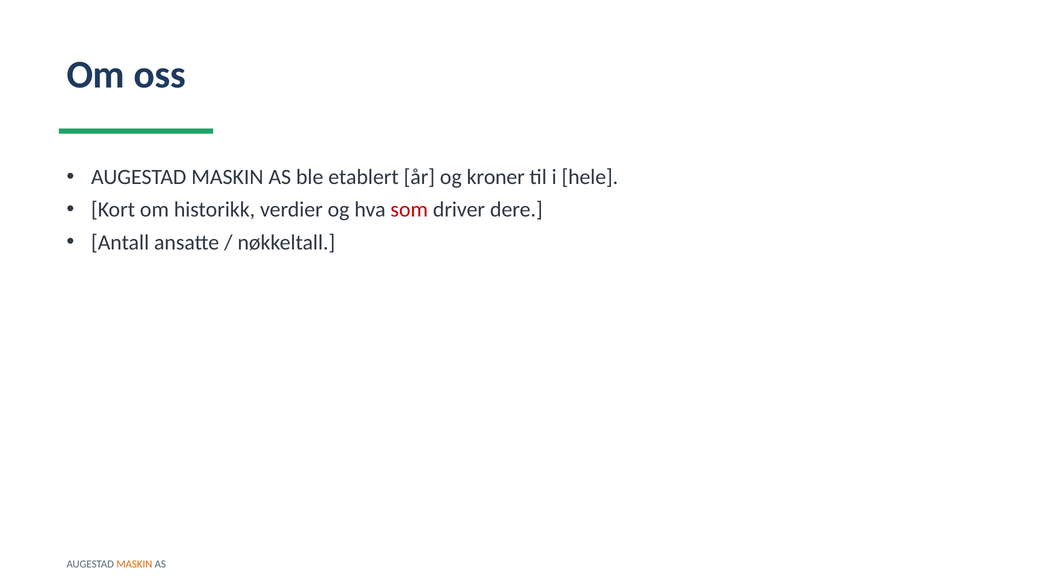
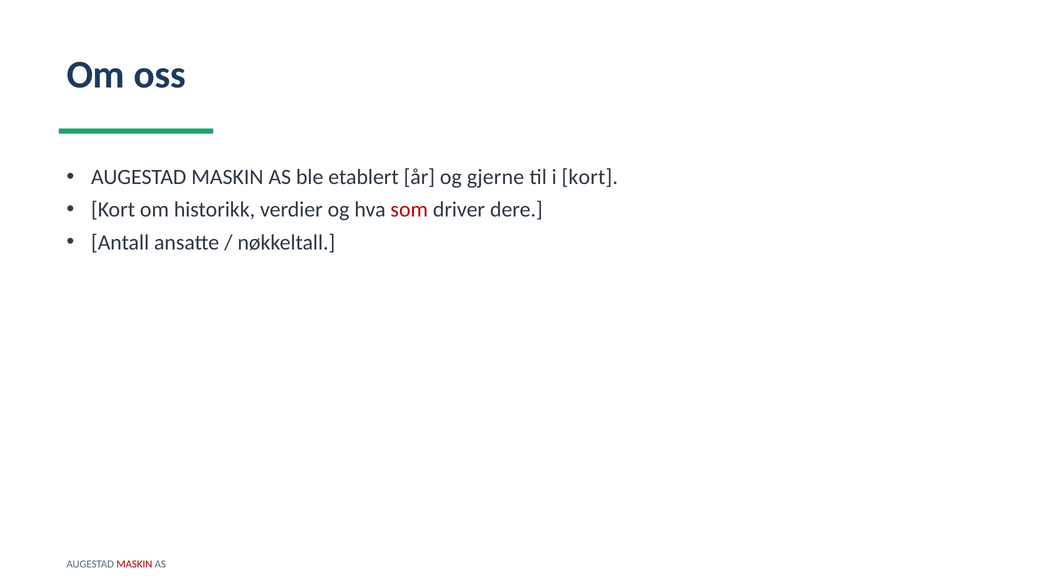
kroner: kroner -> gjerne (496, 177)
i hele: hele -> kort (590, 177)
MASKIN colour: orange -> red (134, 565)
